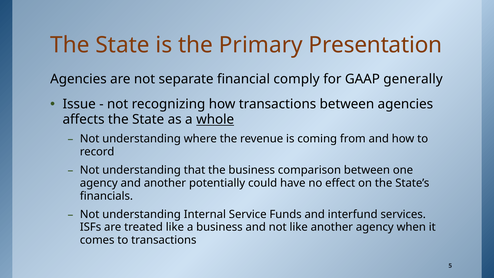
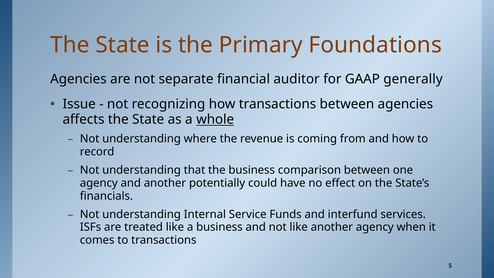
Presentation: Presentation -> Foundations (375, 45)
comply: comply -> auditor (297, 79)
